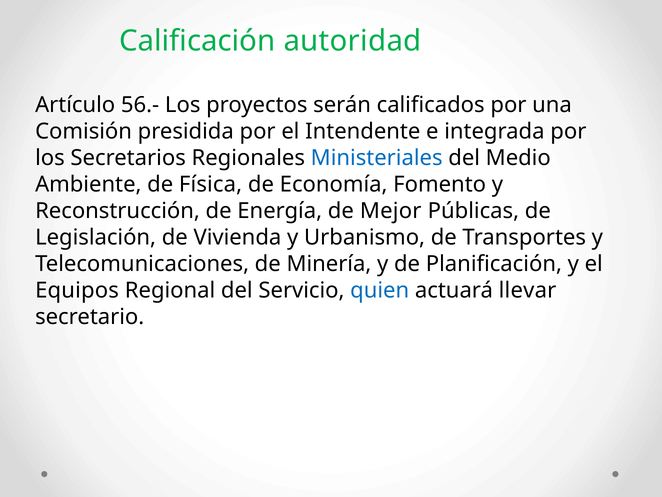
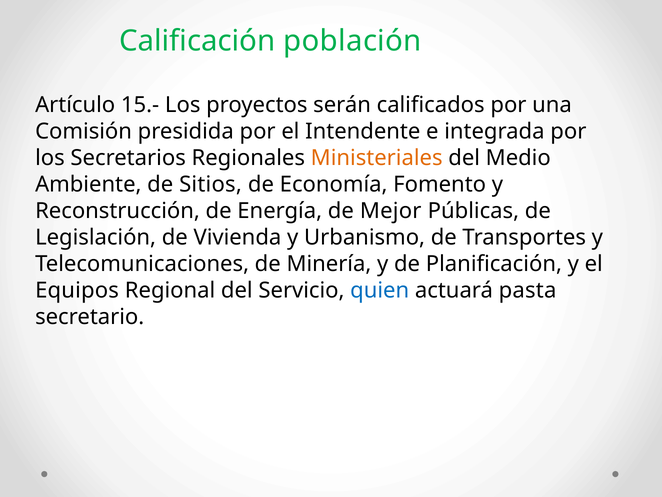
autoridad: autoridad -> población (353, 41)
56.-: 56.- -> 15.- (140, 105)
Ministeriales colour: blue -> orange (377, 158)
Física: Física -> Sitios (210, 184)
llevar: llevar -> pasta (528, 290)
